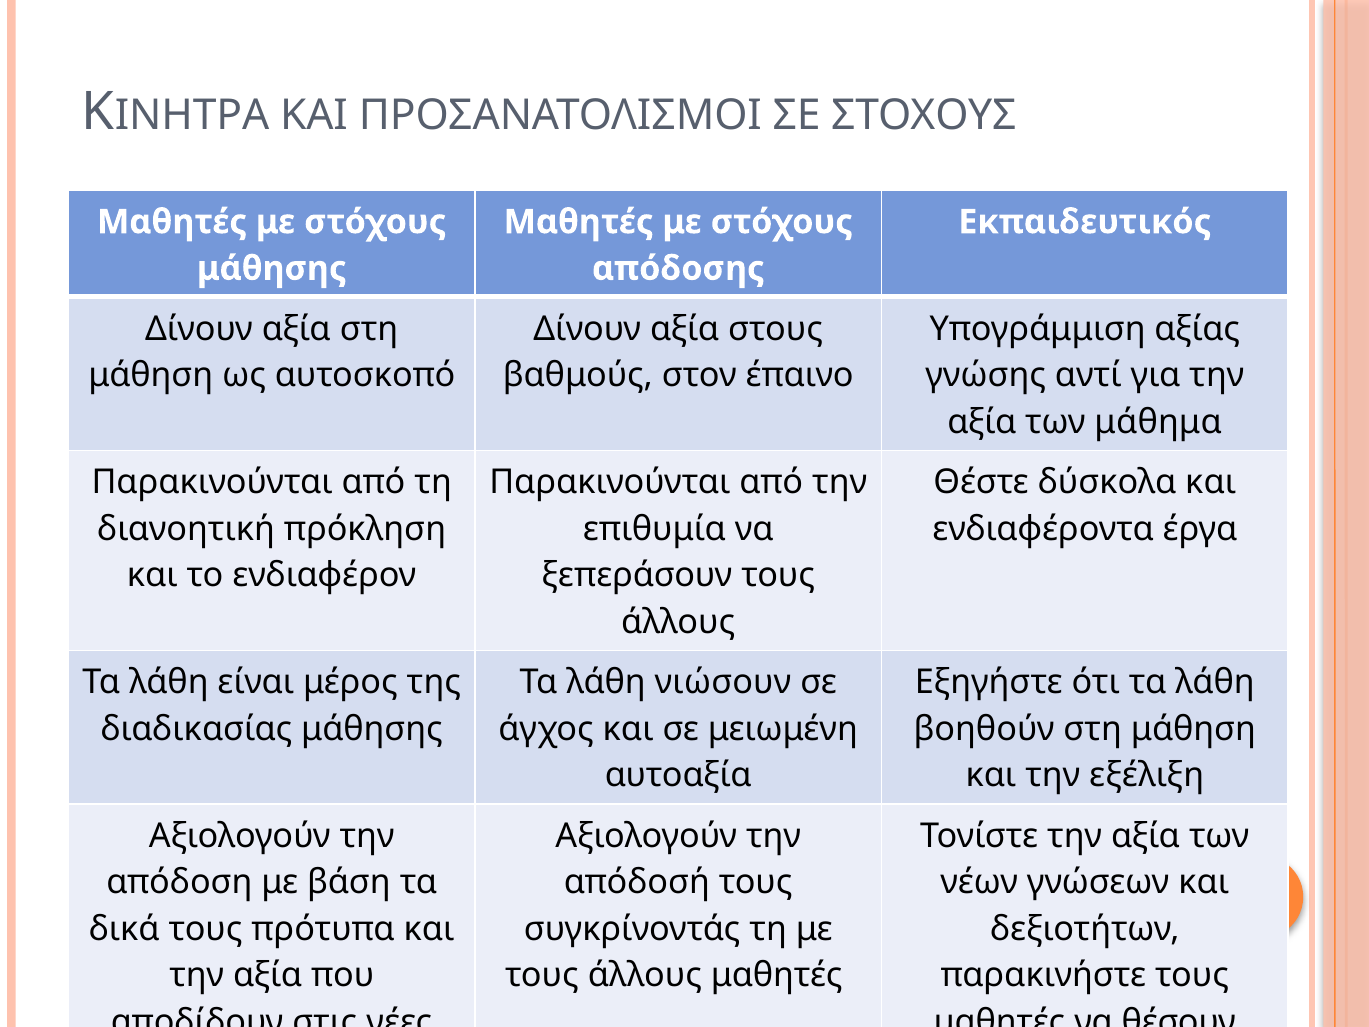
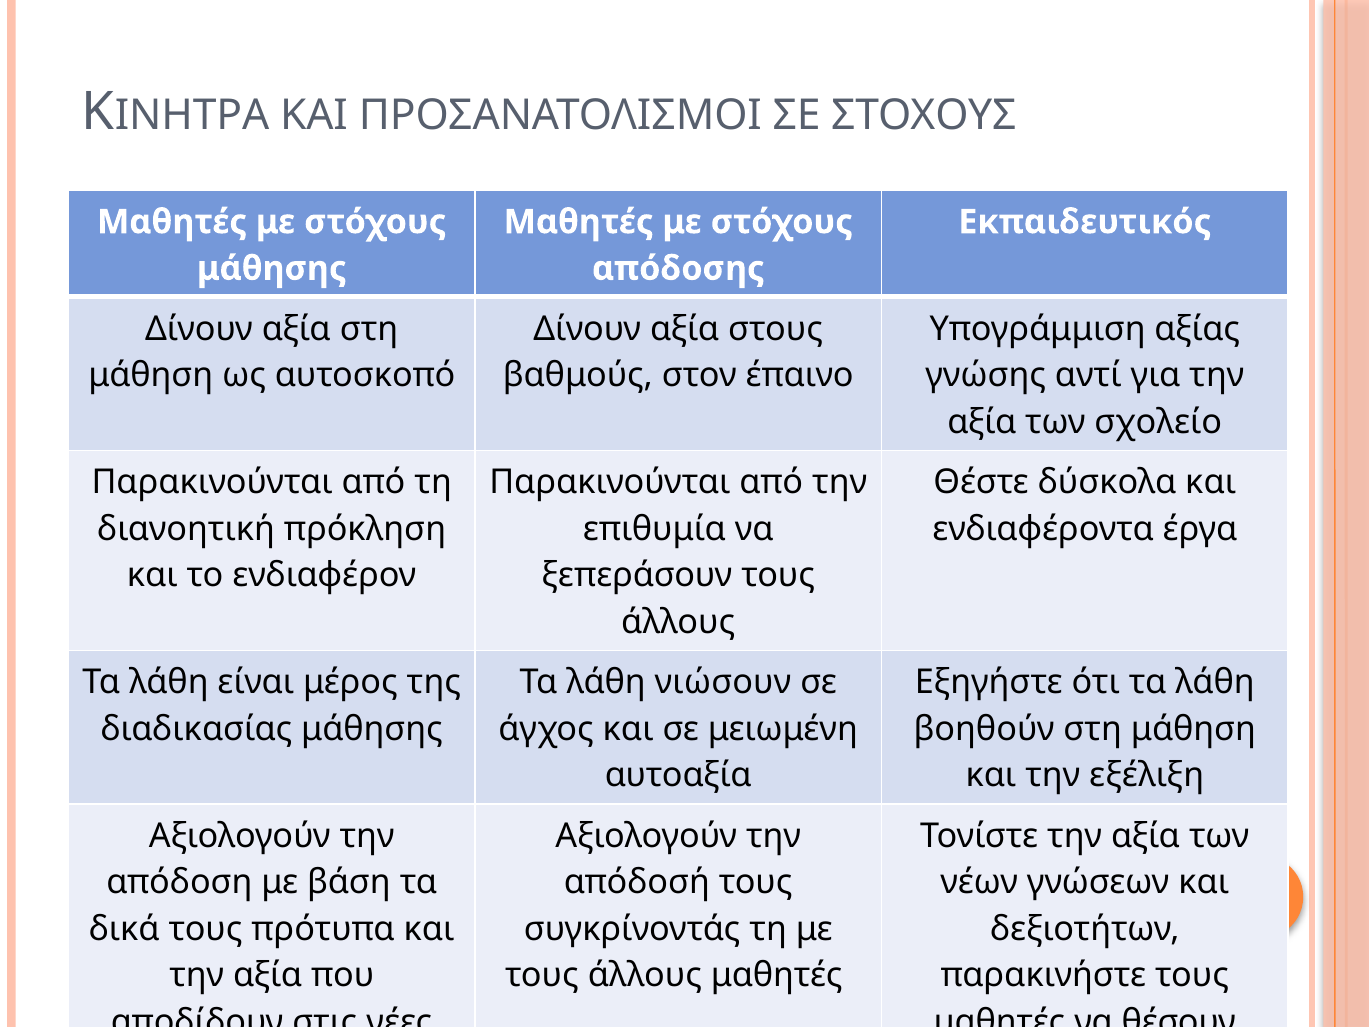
μάθημα: μάθημα -> σχολείο (1158, 422)
